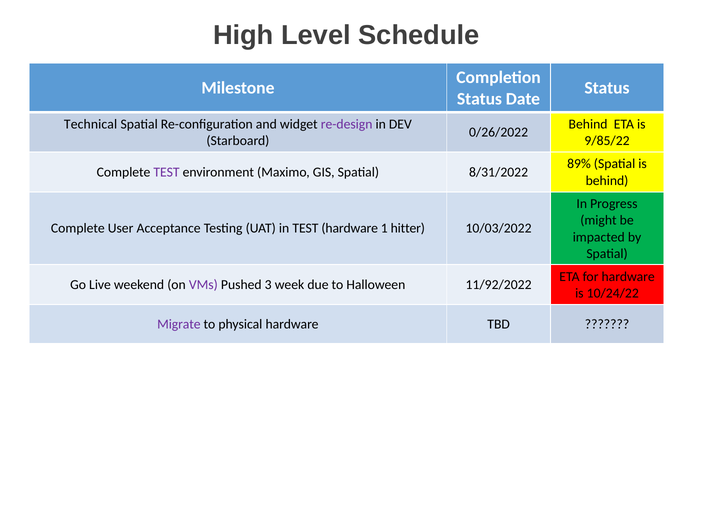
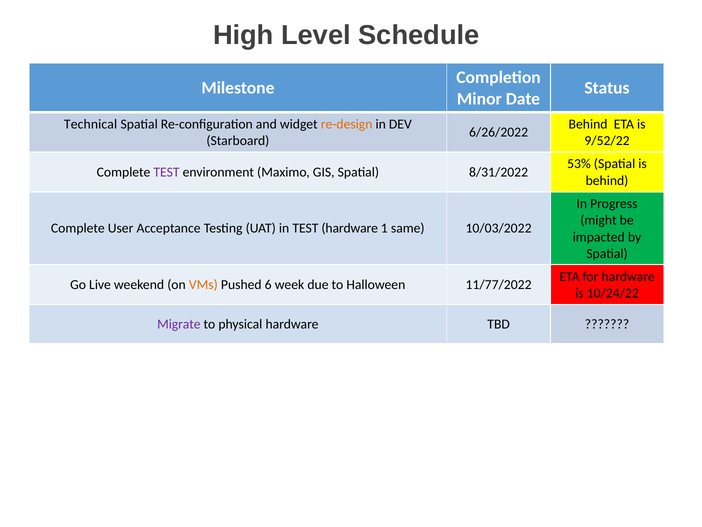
Status: Status -> Minor (479, 99)
re-design colour: purple -> orange (347, 124)
0/26/2022: 0/26/2022 -> 6/26/2022 (499, 132)
9/85/22: 9/85/22 -> 9/52/22 (607, 141)
89%: 89% -> 53% (579, 164)
hitter: hitter -> same (408, 228)
VMs colour: purple -> orange (203, 284)
3: 3 -> 6 (268, 284)
11/92/2022: 11/92/2022 -> 11/77/2022 (499, 284)
